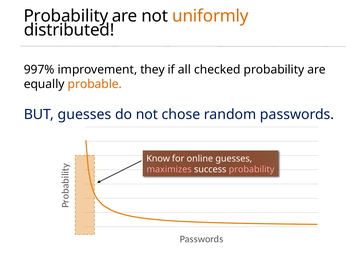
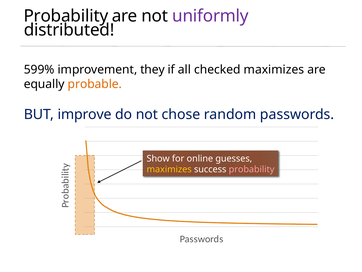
uniformly colour: orange -> purple (210, 16)
997%: 997% -> 599% (39, 69)
checked probability: probability -> maximizes (274, 69)
BUT guesses: guesses -> improve (85, 114)
Know: Know -> Show (158, 158)
maximizes colour: pink -> yellow (169, 169)
